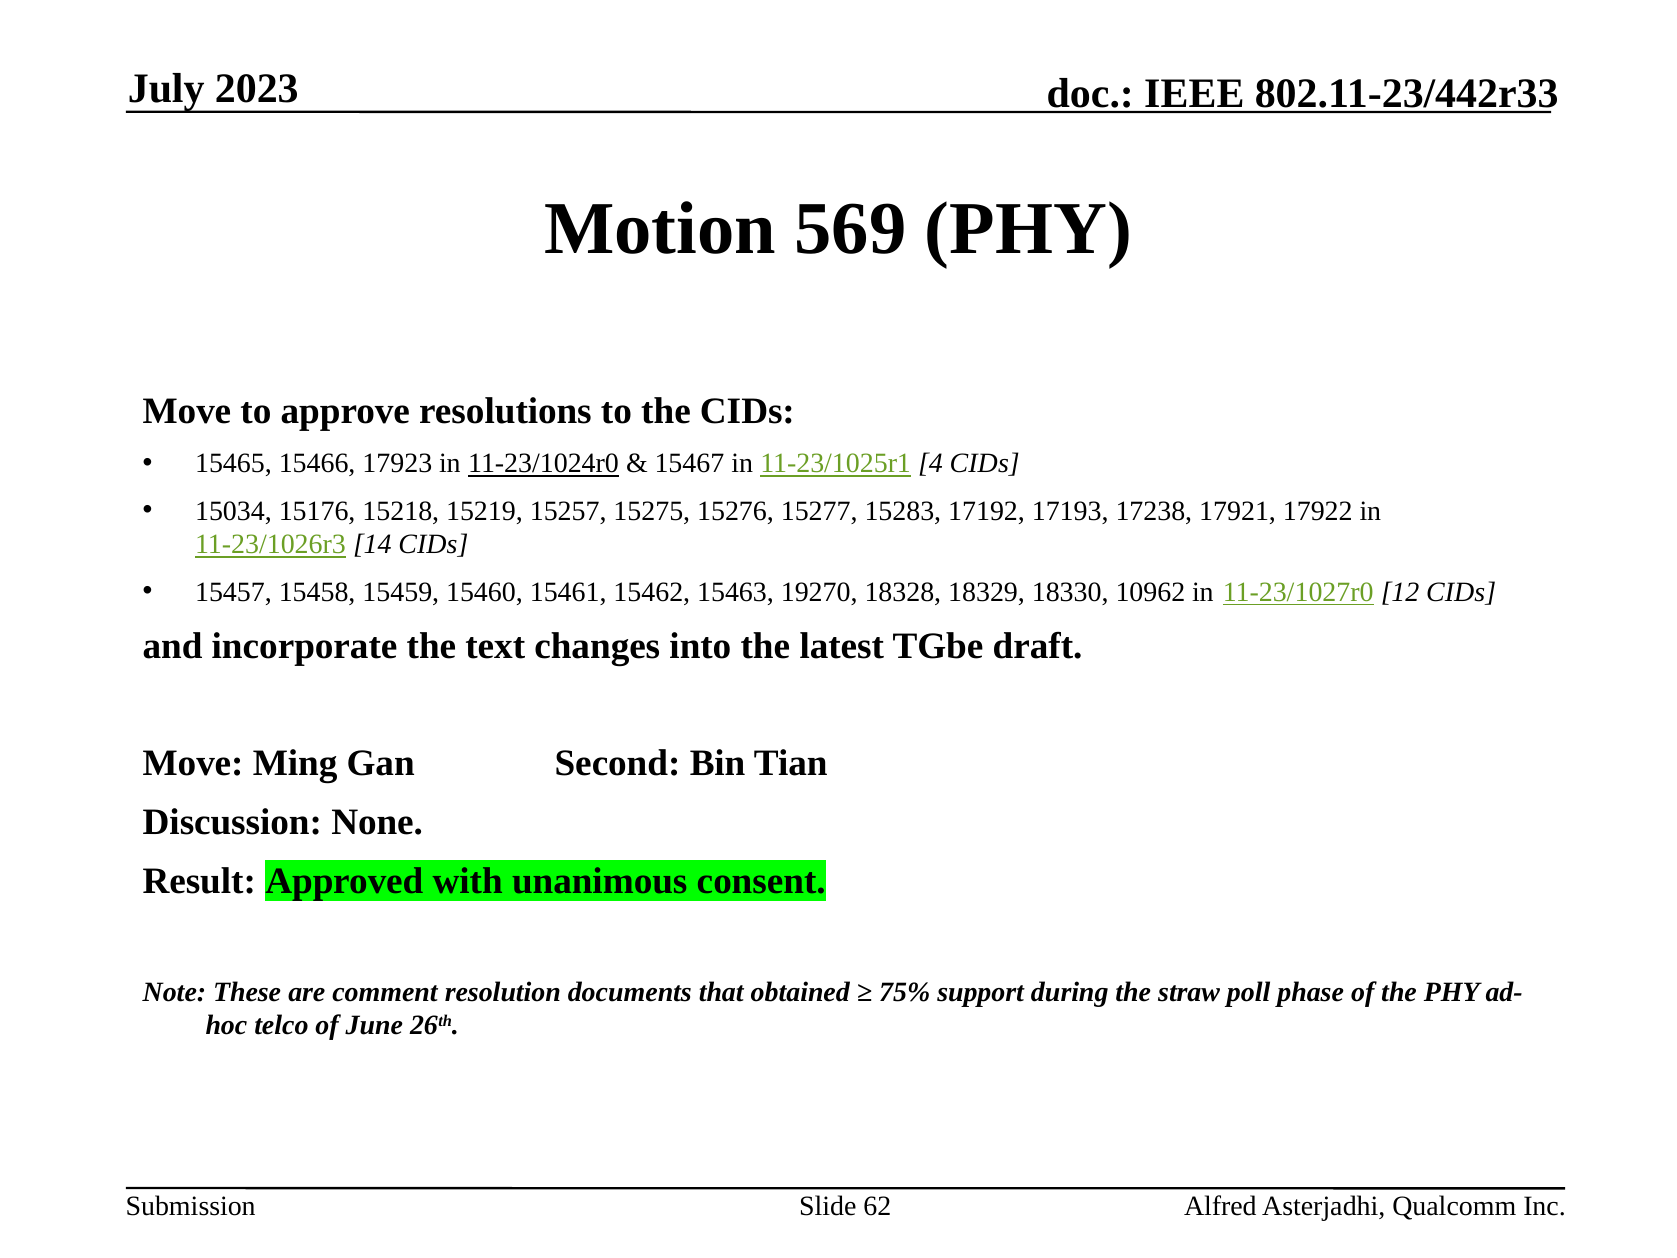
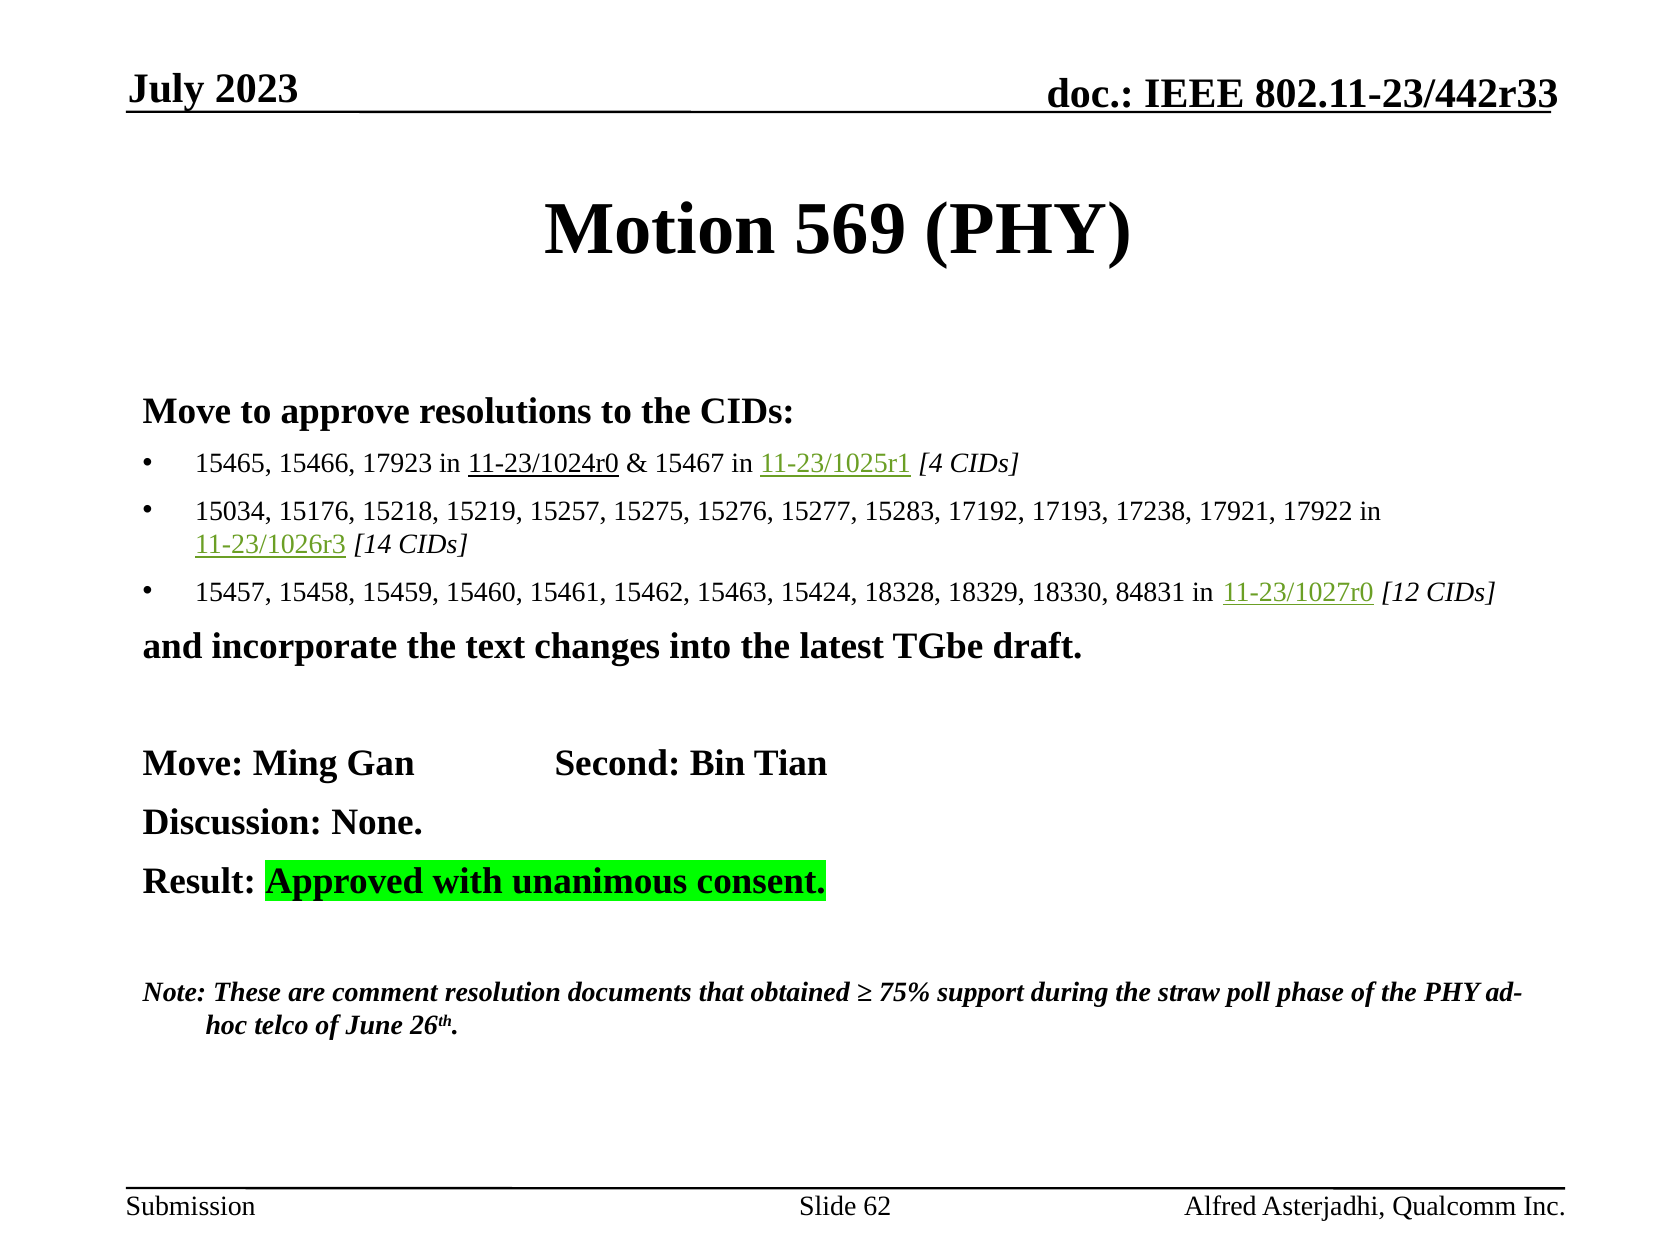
19270: 19270 -> 15424 (819, 592)
10962: 10962 -> 84831 (1150, 592)
